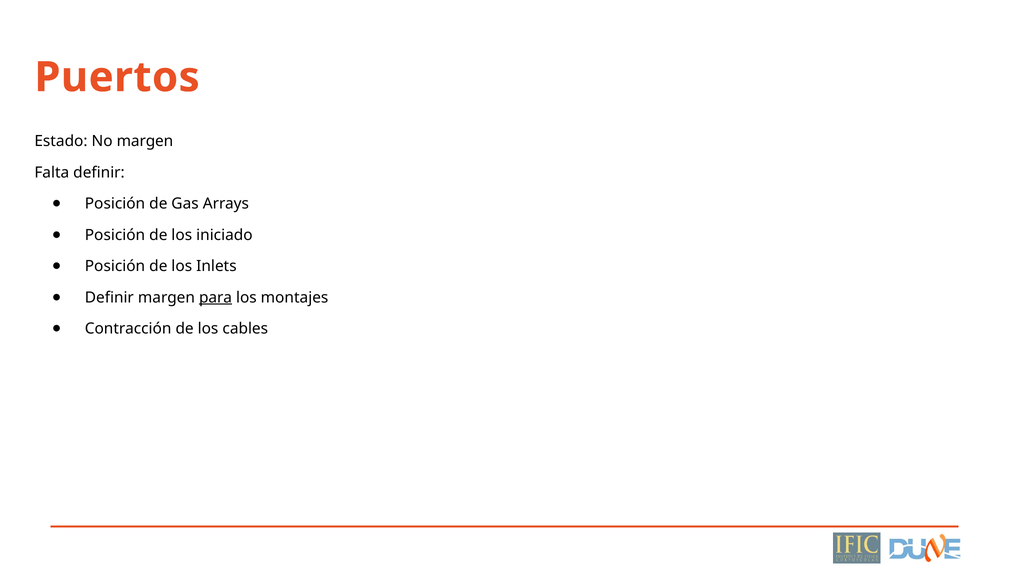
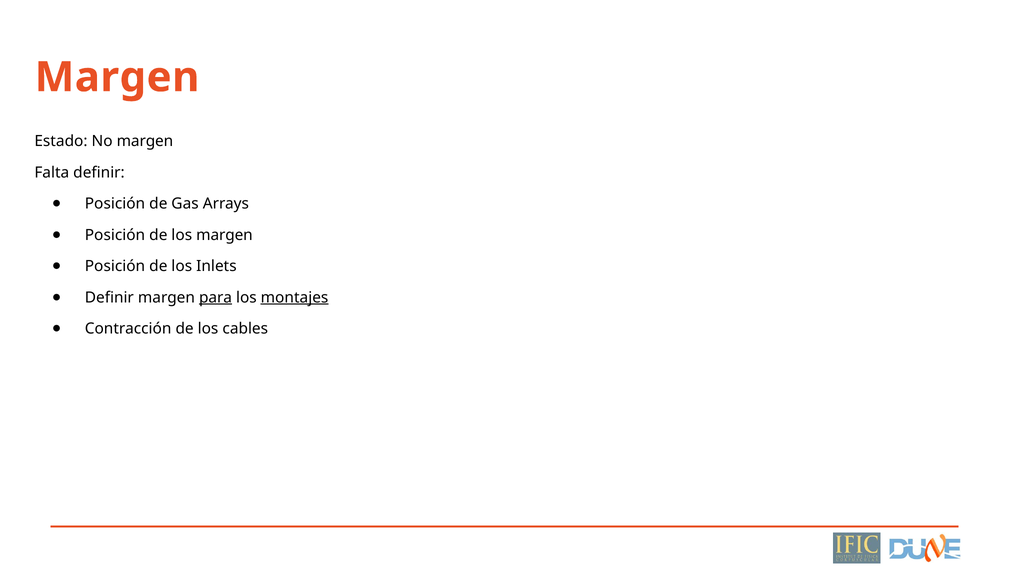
Puertos: Puertos -> Margen (117, 77)
los iniciado: iniciado -> margen (224, 235)
montajes underline: none -> present (295, 297)
